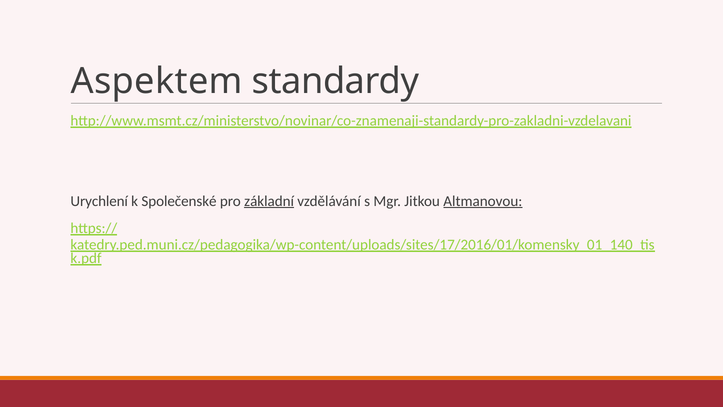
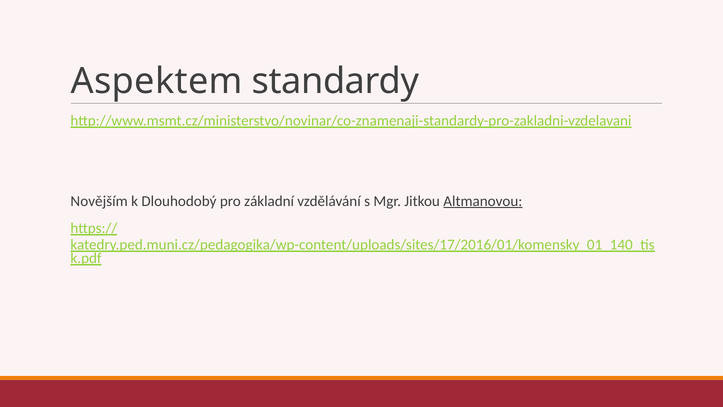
Urychlení: Urychlení -> Novějším (99, 201)
Společenské: Společenské -> Dlouhodobý (179, 201)
základní underline: present -> none (269, 201)
